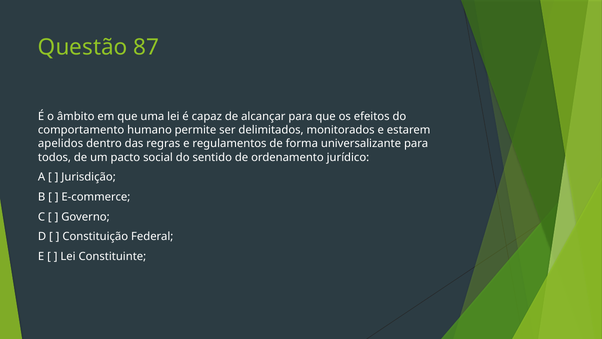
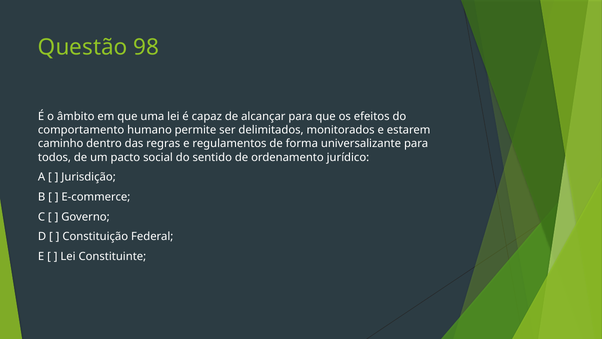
87: 87 -> 98 (146, 47)
apelidos: apelidos -> caminho (61, 144)
